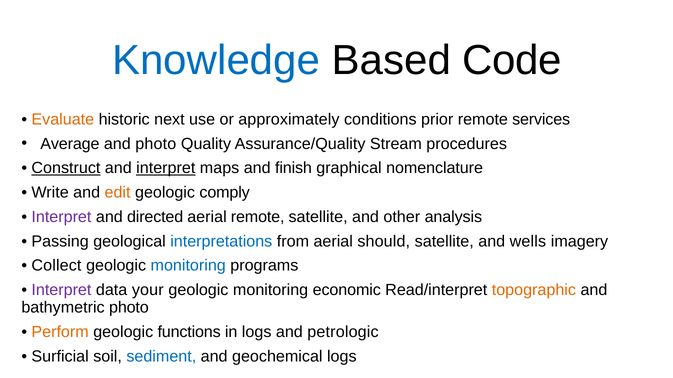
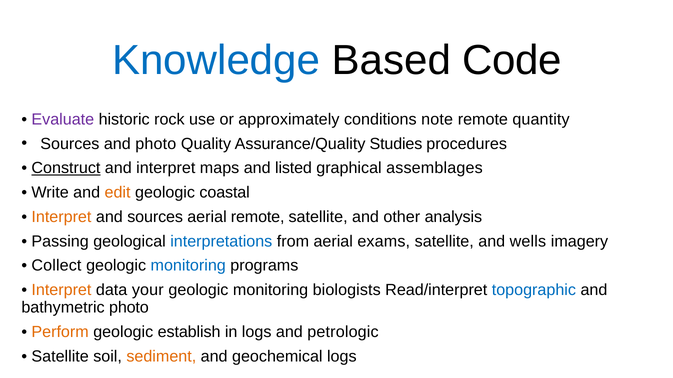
Evaluate colour: orange -> purple (63, 120)
next: next -> rock (169, 120)
prior: prior -> note (437, 120)
services: services -> quantity (541, 120)
Average: Average -> Sources (70, 144)
Stream: Stream -> Studies (396, 144)
interpret underline: present -> none (166, 168)
finish: finish -> listed (294, 168)
nomenclature: nomenclature -> assemblages (434, 168)
comply: comply -> coastal (225, 193)
Interpret colour: purple -> orange (61, 217)
and directed: directed -> sources (155, 217)
should: should -> exams (384, 242)
Interpret colour: purple -> orange (61, 290)
economic: economic -> biologists (347, 290)
topographic colour: orange -> blue (534, 290)
functions: functions -> establish (189, 332)
Surficial: Surficial -> Satellite (60, 357)
sediment colour: blue -> orange (161, 357)
